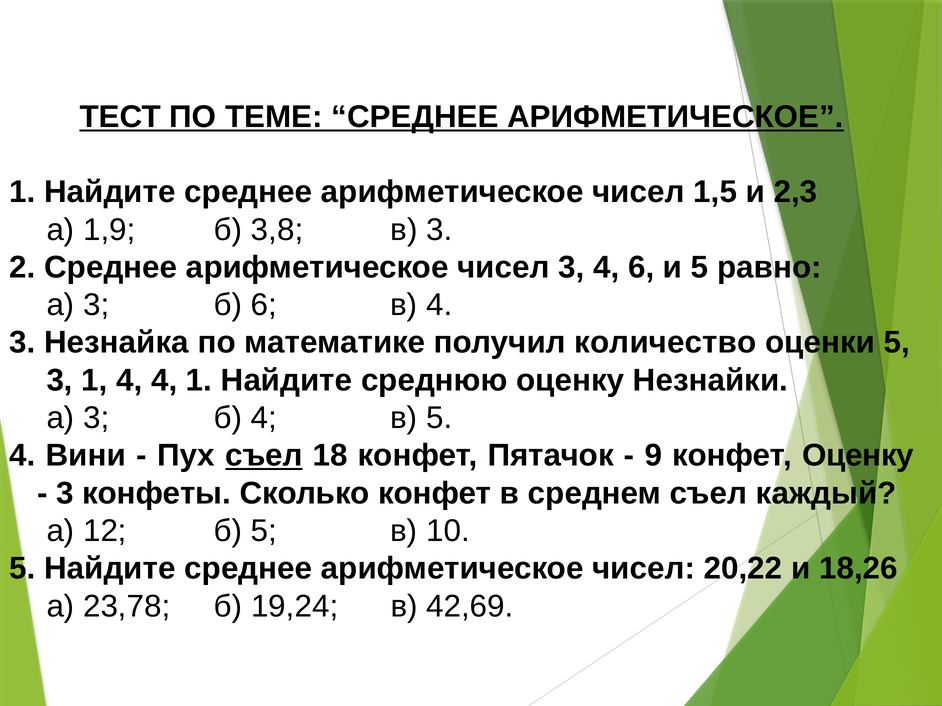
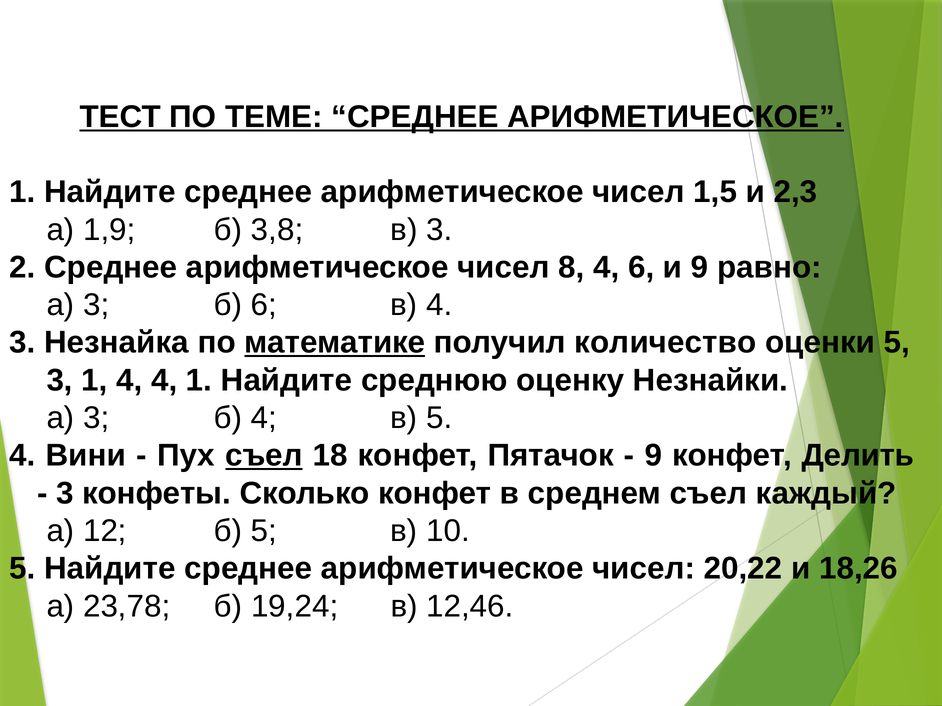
чисел 3: 3 -> 8 (571, 267)
и 5: 5 -> 9 (700, 267)
математике underline: none -> present (335, 343)
конфет Оценку: Оценку -> Делить (858, 456)
42,69: 42,69 -> 12,46 (470, 607)
